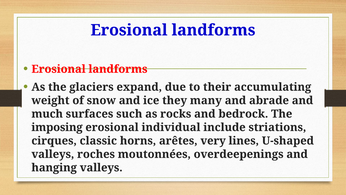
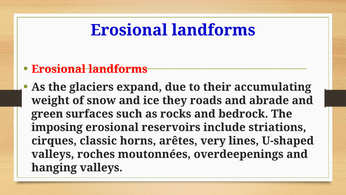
many: many -> roads (206, 100)
much: much -> green (47, 114)
individual: individual -> reservoirs (171, 127)
